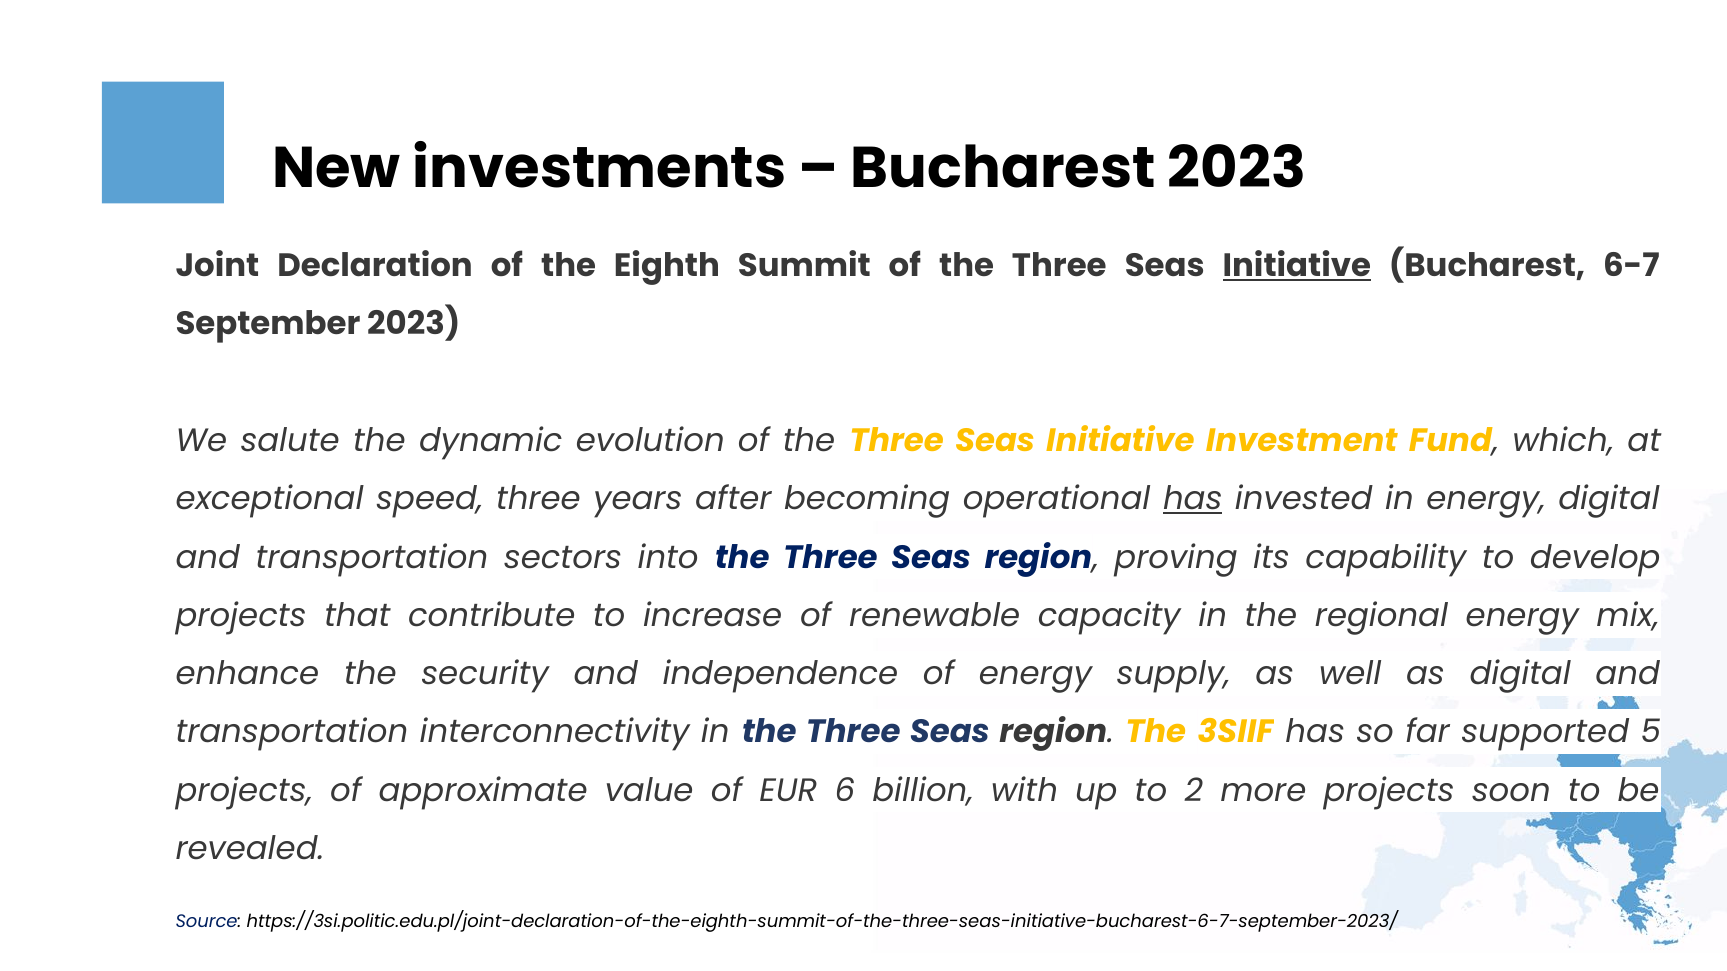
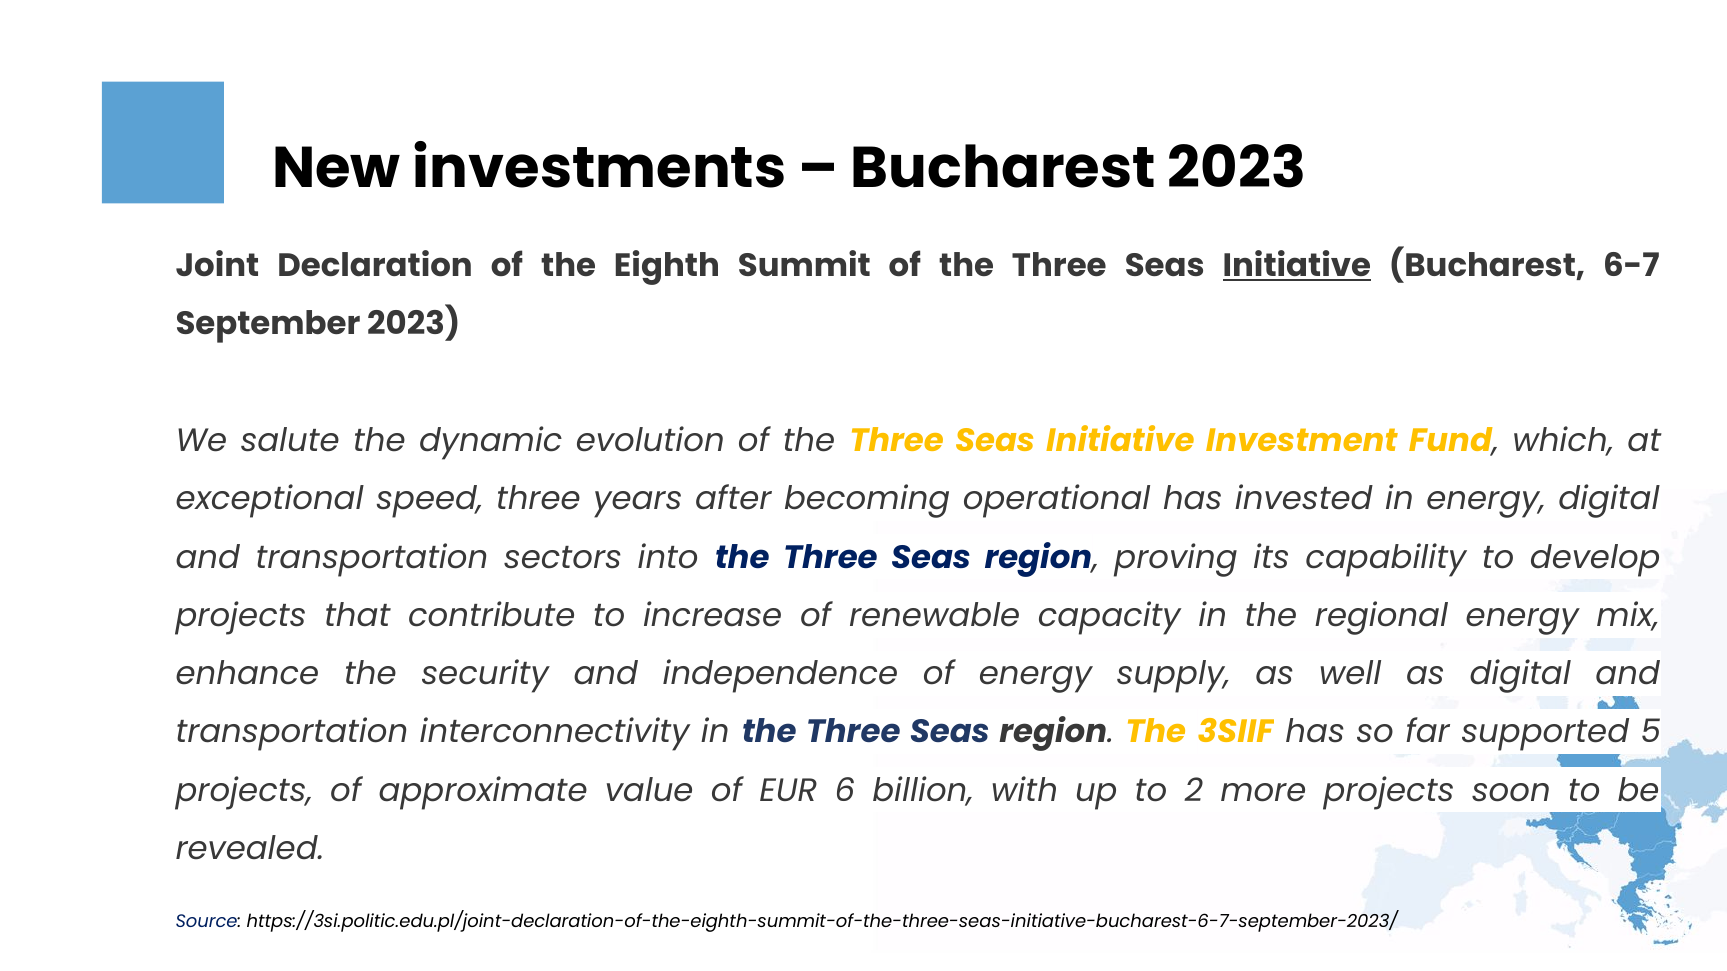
has underline: present -> none (1193, 499)
